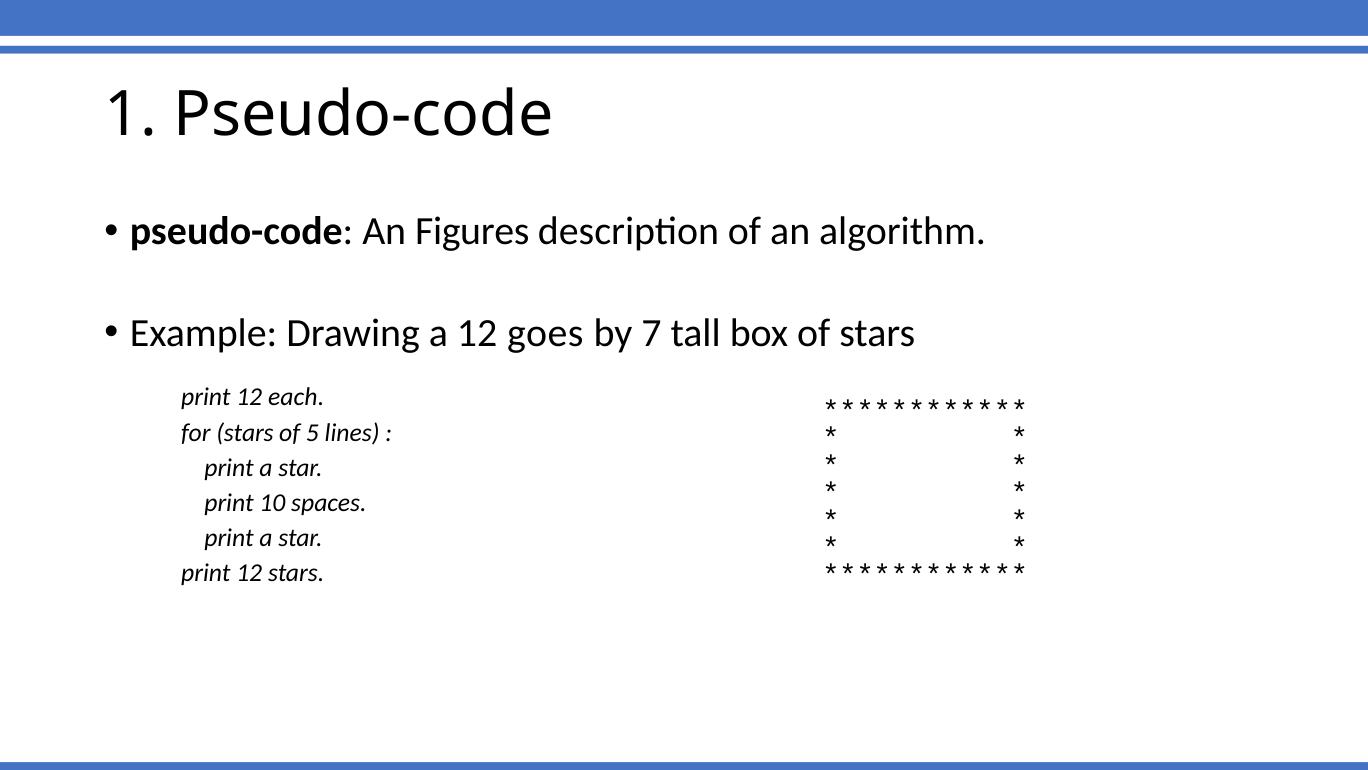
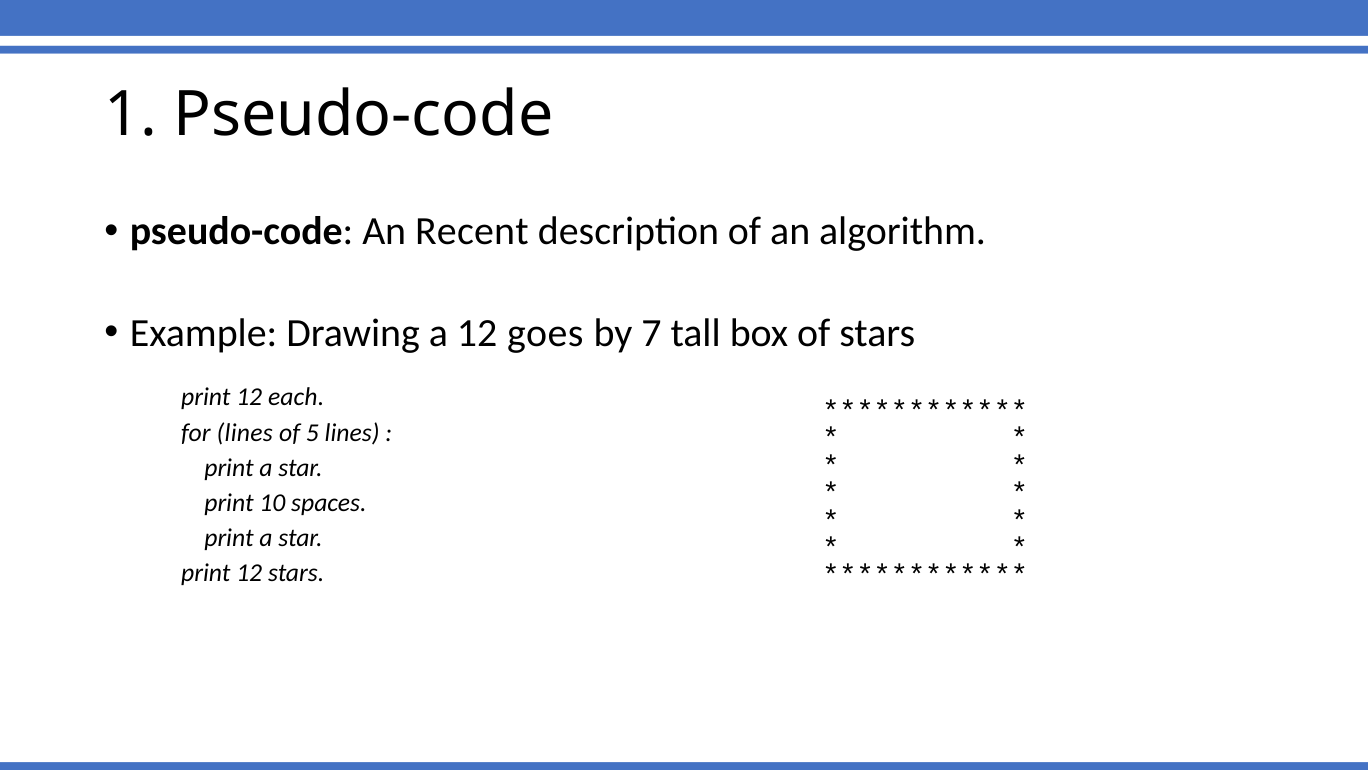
Figures: Figures -> Recent (472, 231)
for stars: stars -> lines (245, 433)
